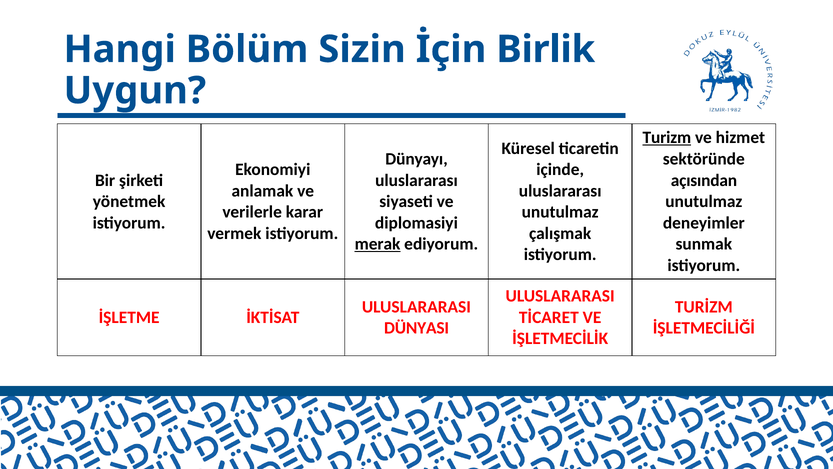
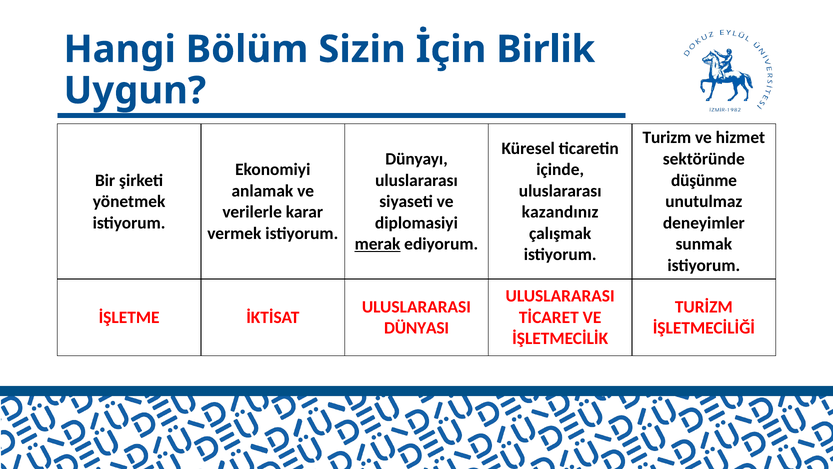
Turizm underline: present -> none (667, 138)
açısından: açısından -> düşünme (704, 180)
unutulmaz: unutulmaz -> kazandınız (560, 212)
